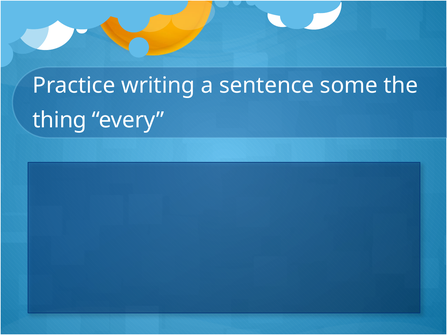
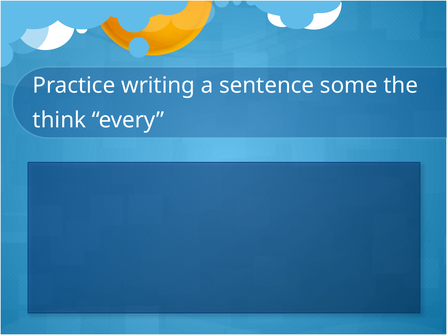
thing: thing -> think (59, 120)
